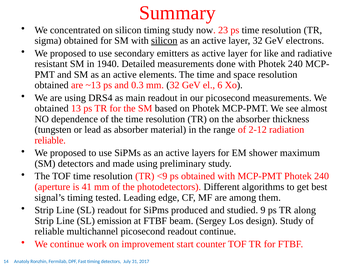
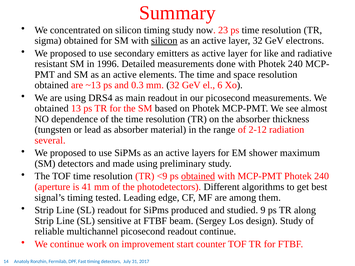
1940: 1940 -> 1996 (108, 64)
reliable: reliable -> several (50, 141)
obtained underline: none -> present (198, 176)
emission: emission -> sensitive (114, 221)
